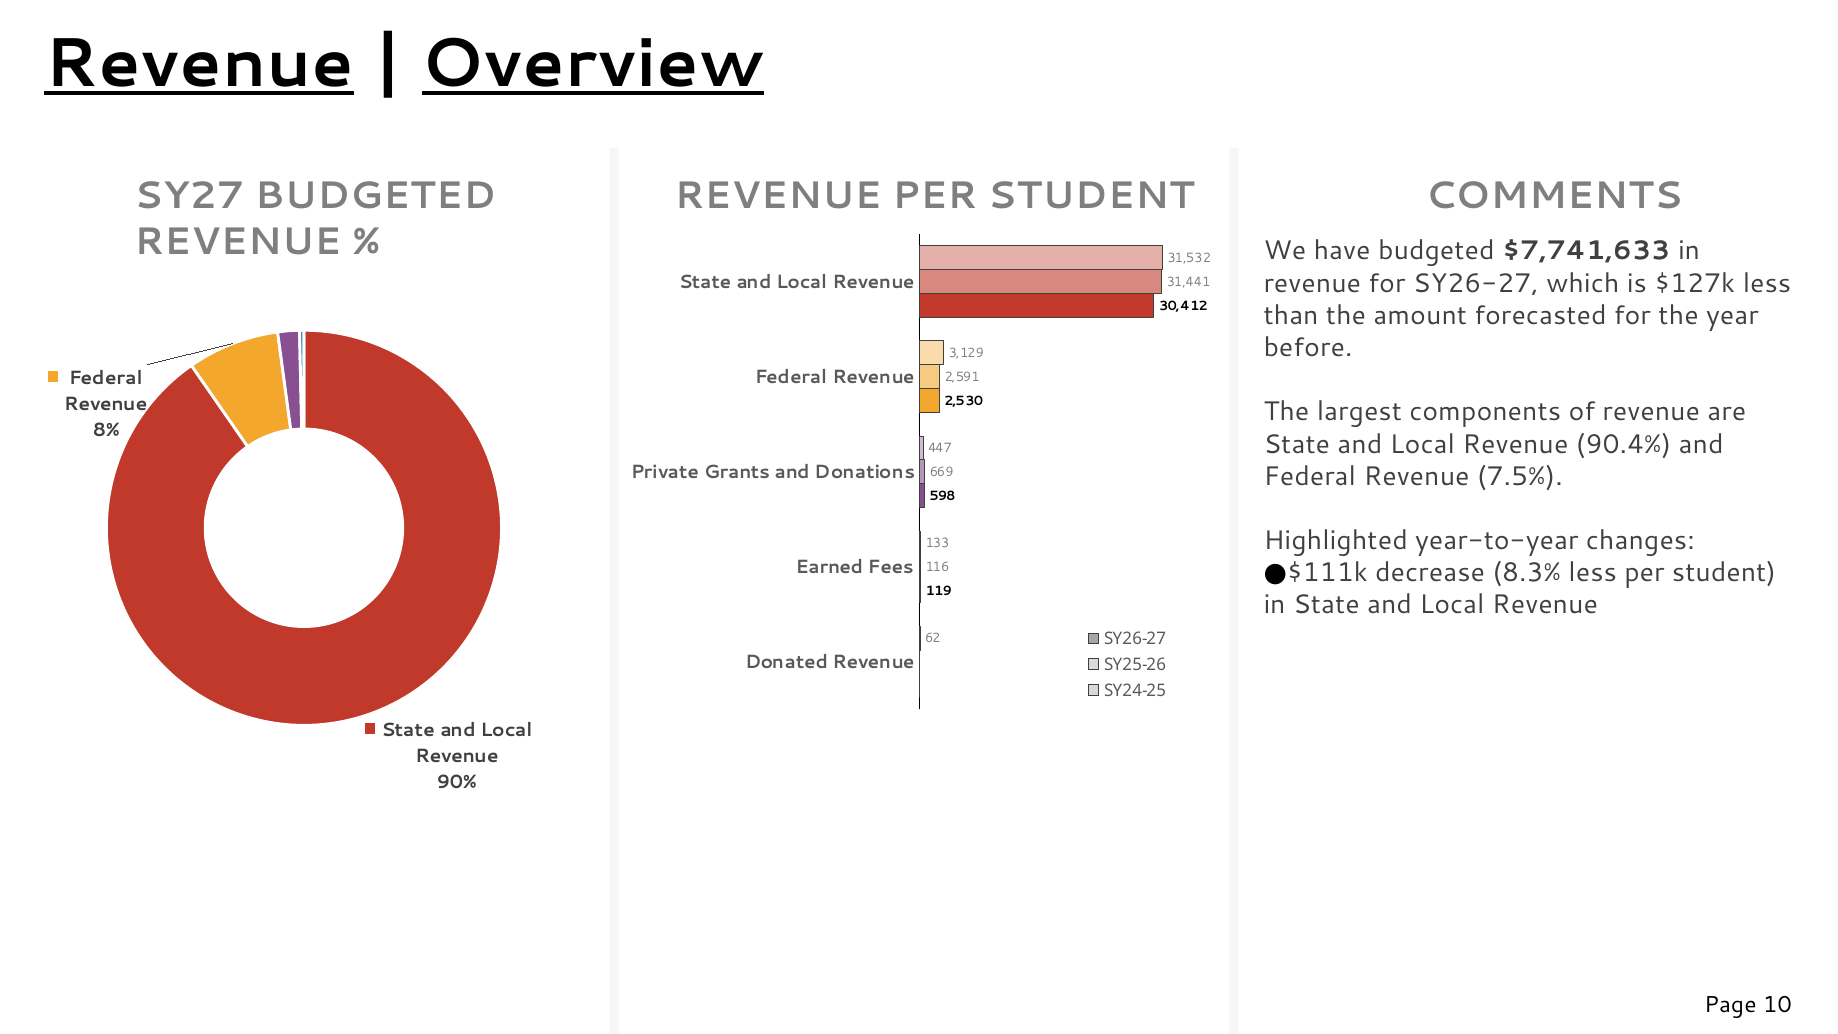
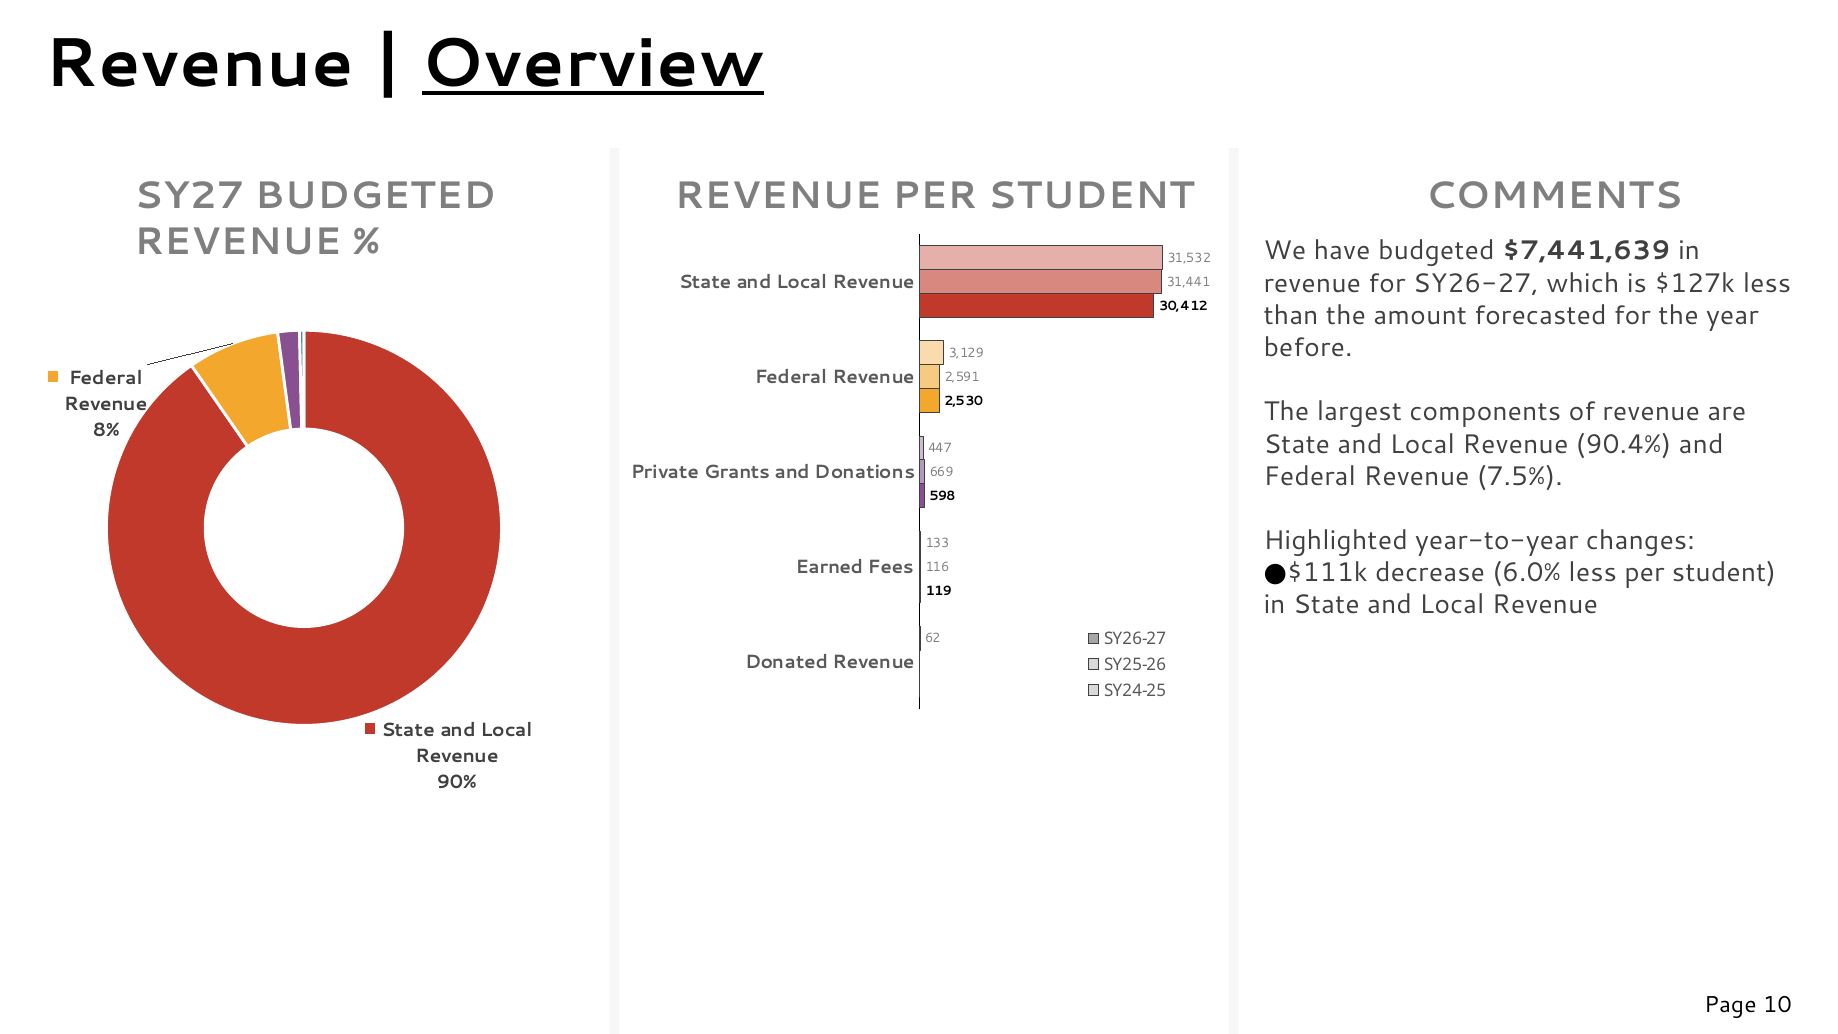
Revenue underline: present -> none (199, 63)
$7,741,633: $7,741,633 -> $7,441,639 (1586, 251)
8.3%: 8.3% -> 6.0% (1527, 573)
